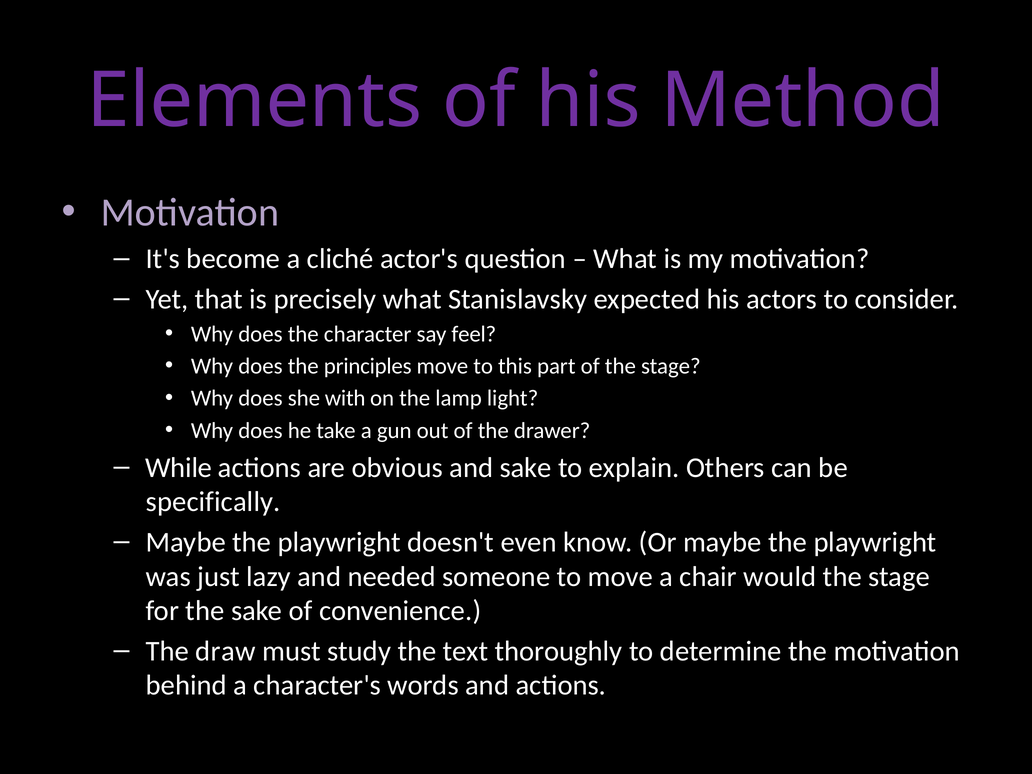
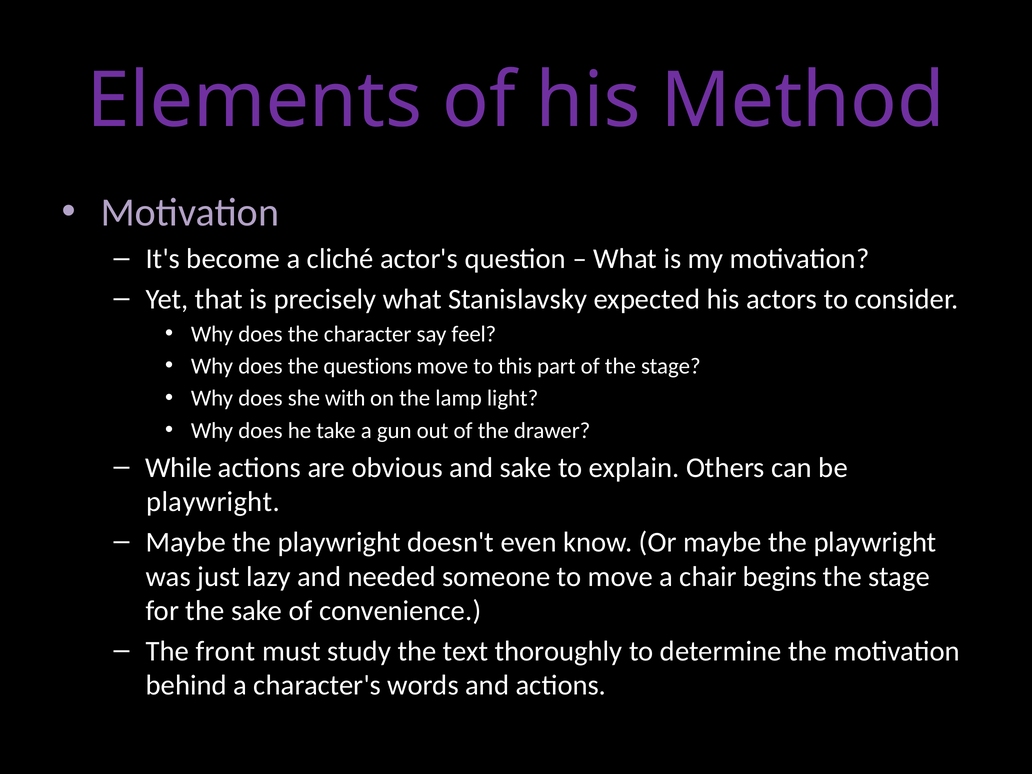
principles: principles -> questions (368, 366)
specifically: specifically -> playwright (213, 502)
would: would -> begins (780, 577)
draw: draw -> front (225, 651)
